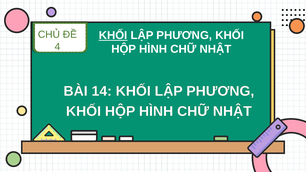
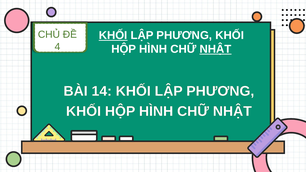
NHẬT underline: none -> present (216, 49)
